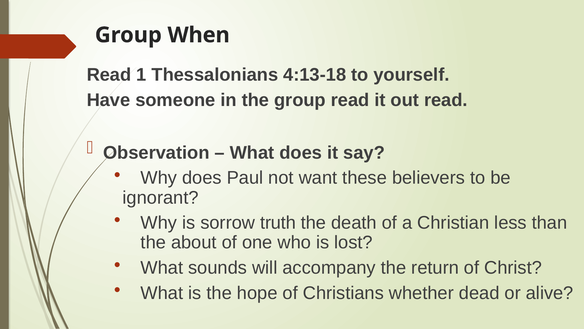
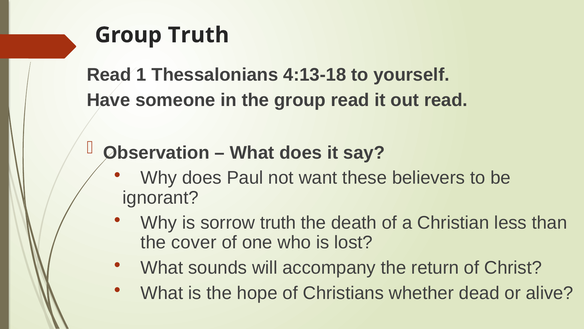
Group When: When -> Truth (198, 35)
about: about -> cover (194, 242)
